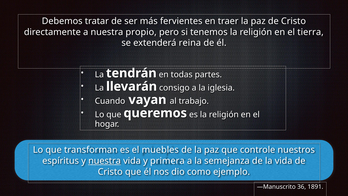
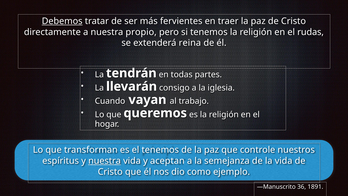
Debemos underline: none -> present (62, 21)
tierra: tierra -> rudas (311, 32)
el muebles: muebles -> tenemos (160, 150)
primera: primera -> aceptan (167, 161)
